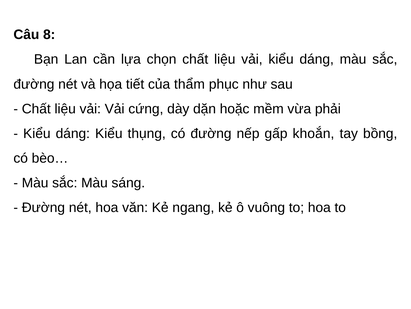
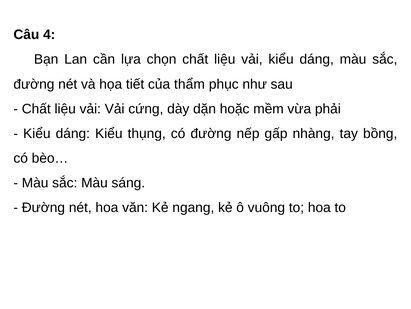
8: 8 -> 4 (49, 35)
khoắn: khoắn -> nhàng (314, 133)
